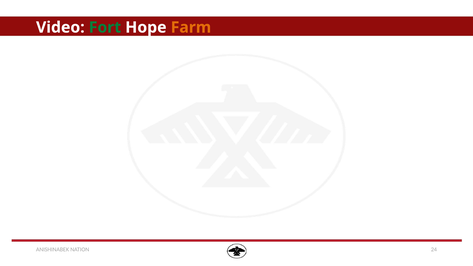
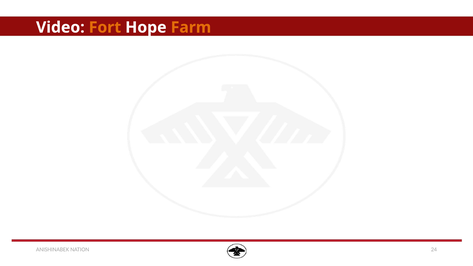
Fort colour: green -> orange (105, 27)
